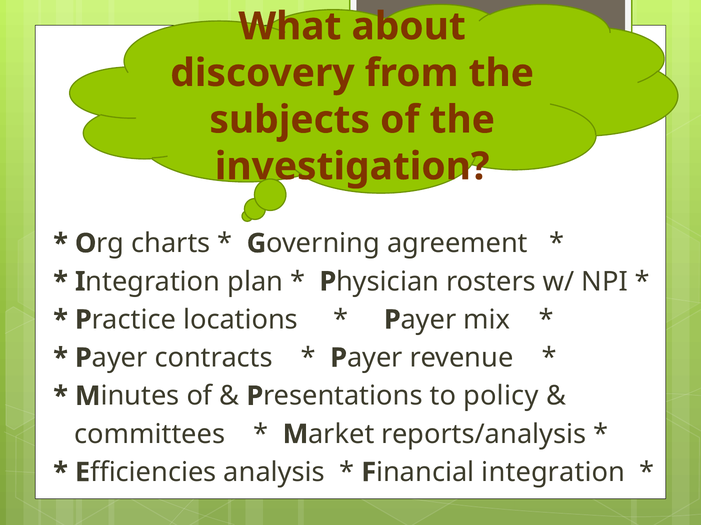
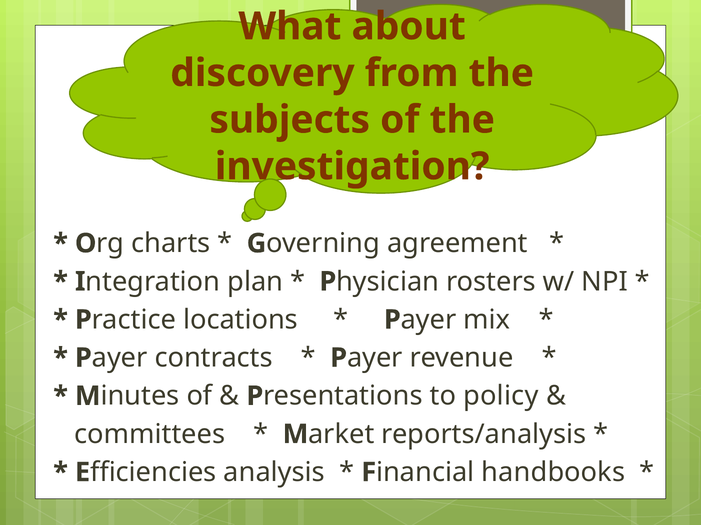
integration: integration -> handbooks (553, 473)
